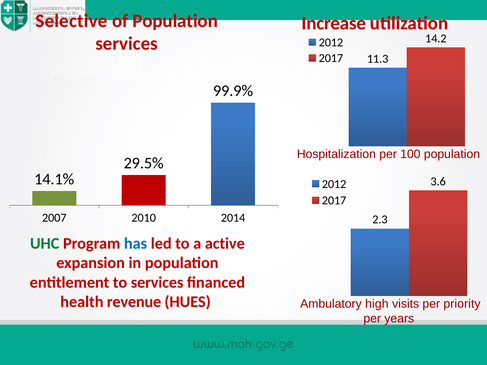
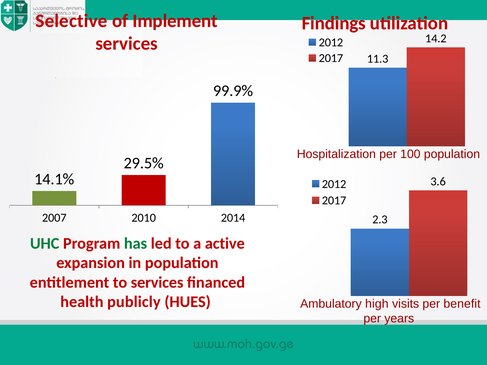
of Population: Population -> Implement (175, 21)
Increase: Increase -> Findings (334, 23)
has colour: blue -> green (136, 244)
revenue: revenue -> publicly (134, 302)
priority: priority -> benefit (462, 304)
